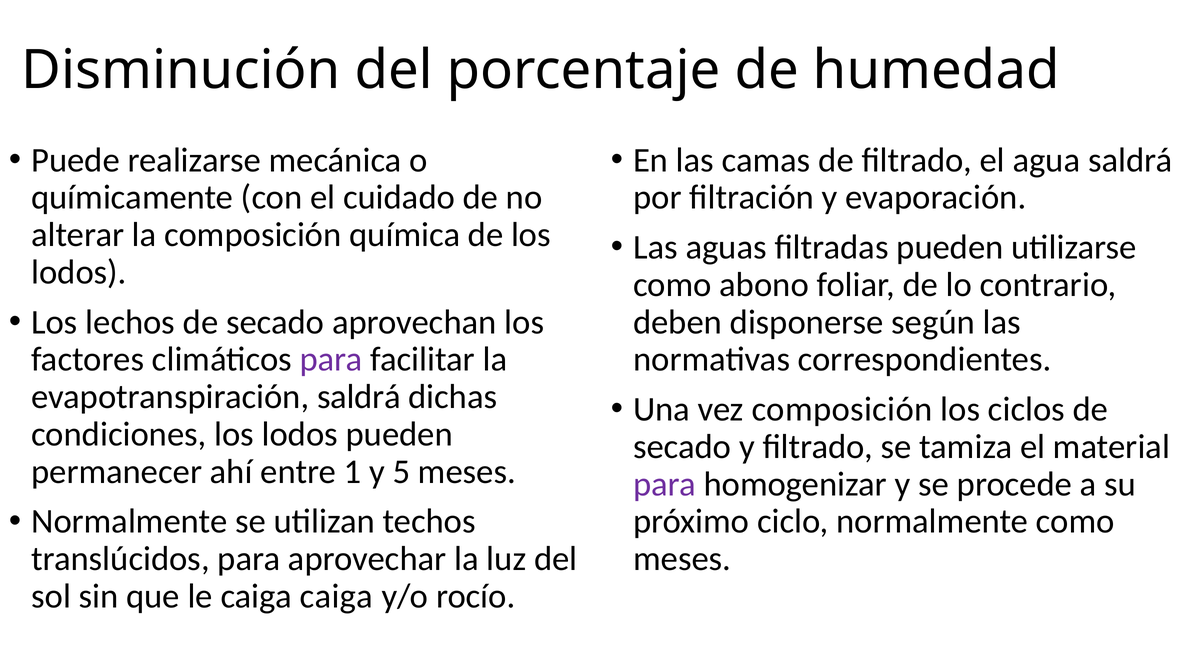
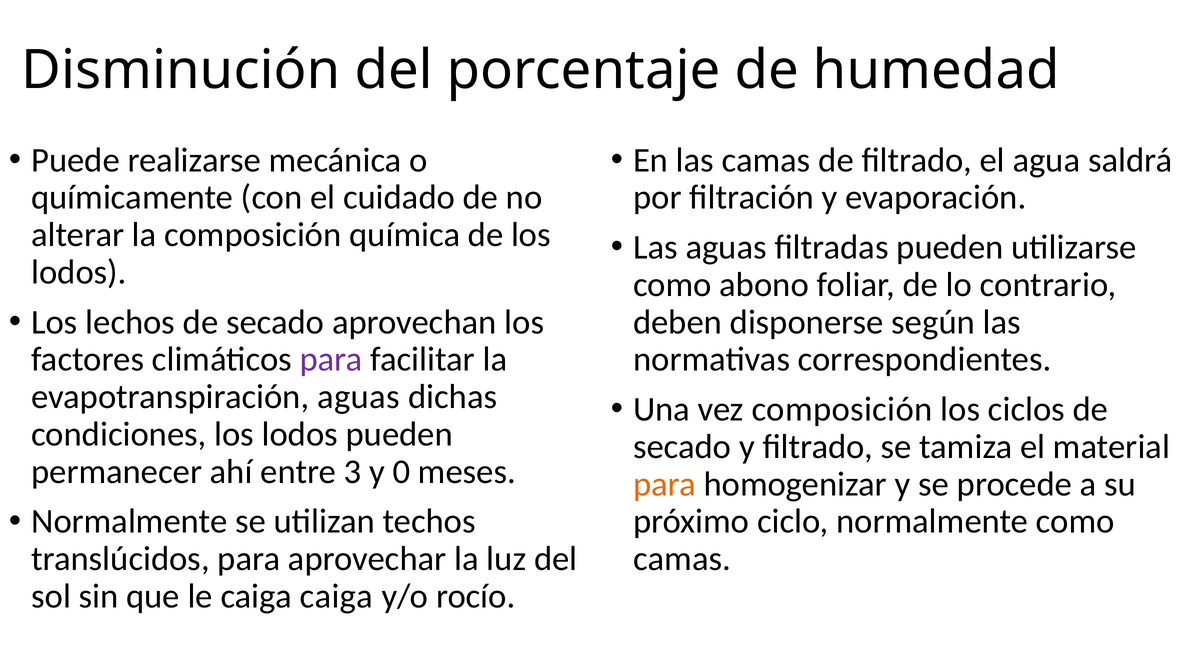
evapotranspiración saldrá: saldrá -> aguas (359, 397)
1: 1 -> 3 (353, 472)
5: 5 -> 0 (401, 472)
para colour: purple -> orange (665, 484)
meses: meses -> camas (682, 559)
